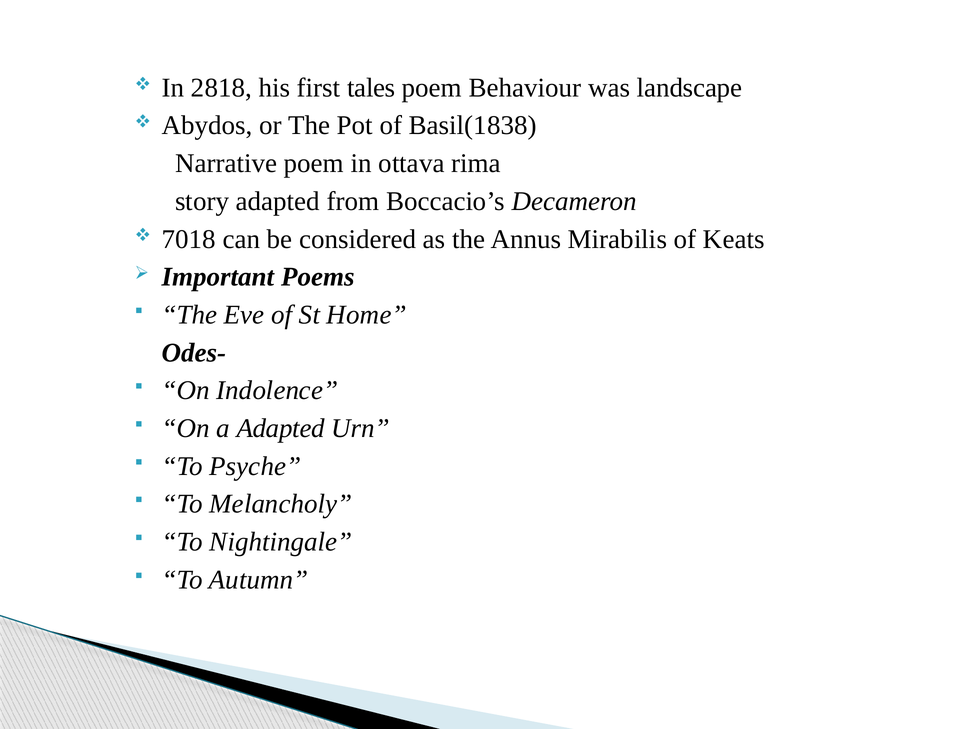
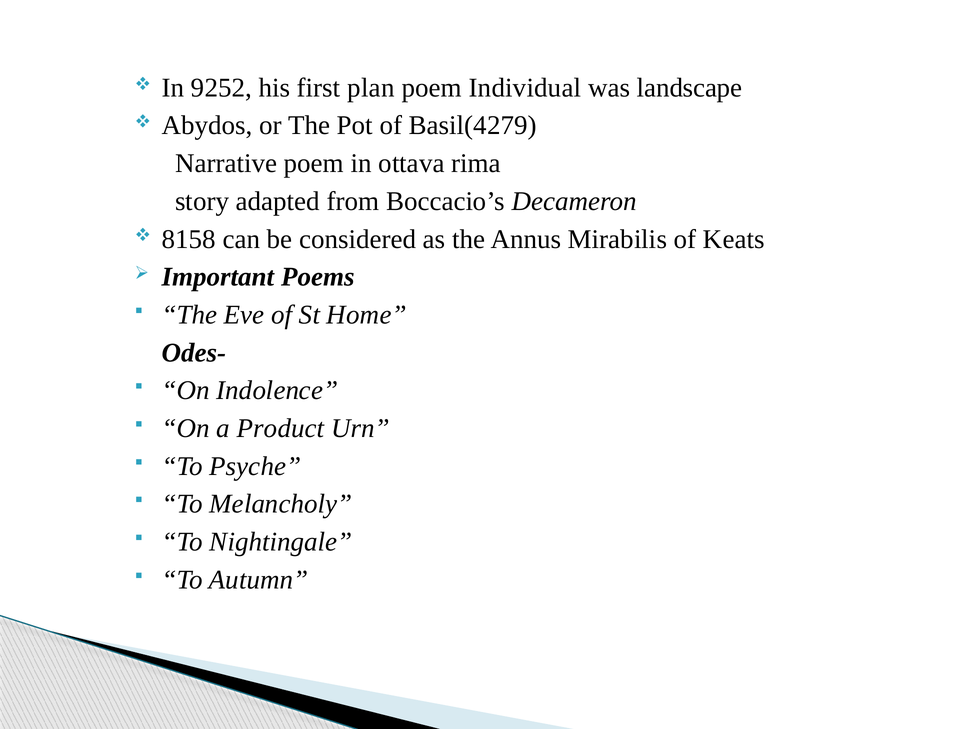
2818: 2818 -> 9252 (221, 88)
tales: tales -> plan (371, 88)
Behaviour: Behaviour -> Individual (525, 88)
Basil(1838: Basil(1838 -> Basil(4279 (473, 126)
7018: 7018 -> 8158 (189, 239)
a Adapted: Adapted -> Product (281, 428)
